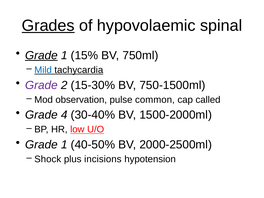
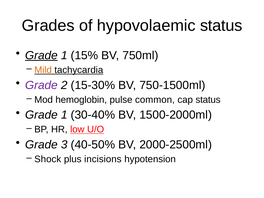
Grades underline: present -> none (48, 26)
hypovolaemic spinal: spinal -> status (221, 26)
Mild colour: blue -> orange (43, 70)
observation: observation -> hemoglobin (81, 100)
called: called -> status (208, 100)
4: 4 -> 1 (64, 115)
1: 1 -> 3 (64, 145)
